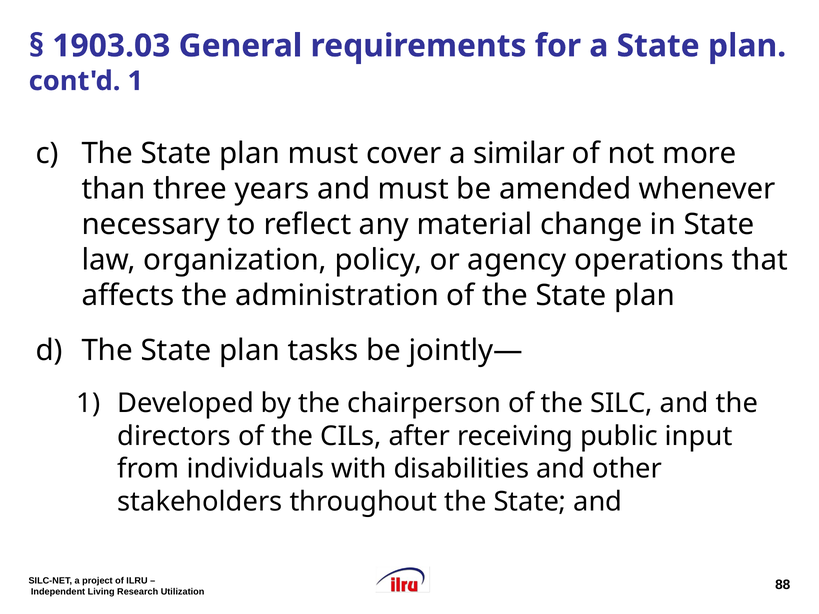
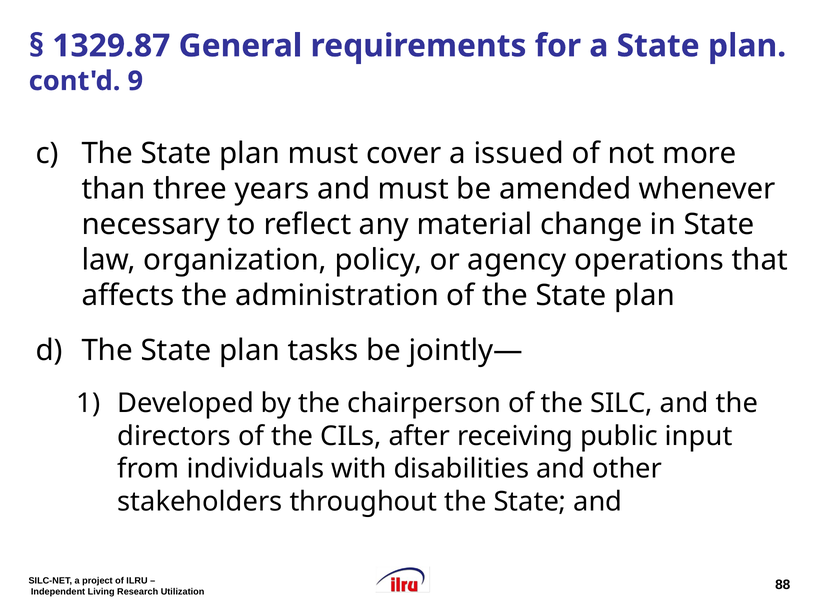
1903.03: 1903.03 -> 1329.87 (111, 46)
cont'd 1: 1 -> 9 (135, 81)
similar: similar -> issued (519, 154)
